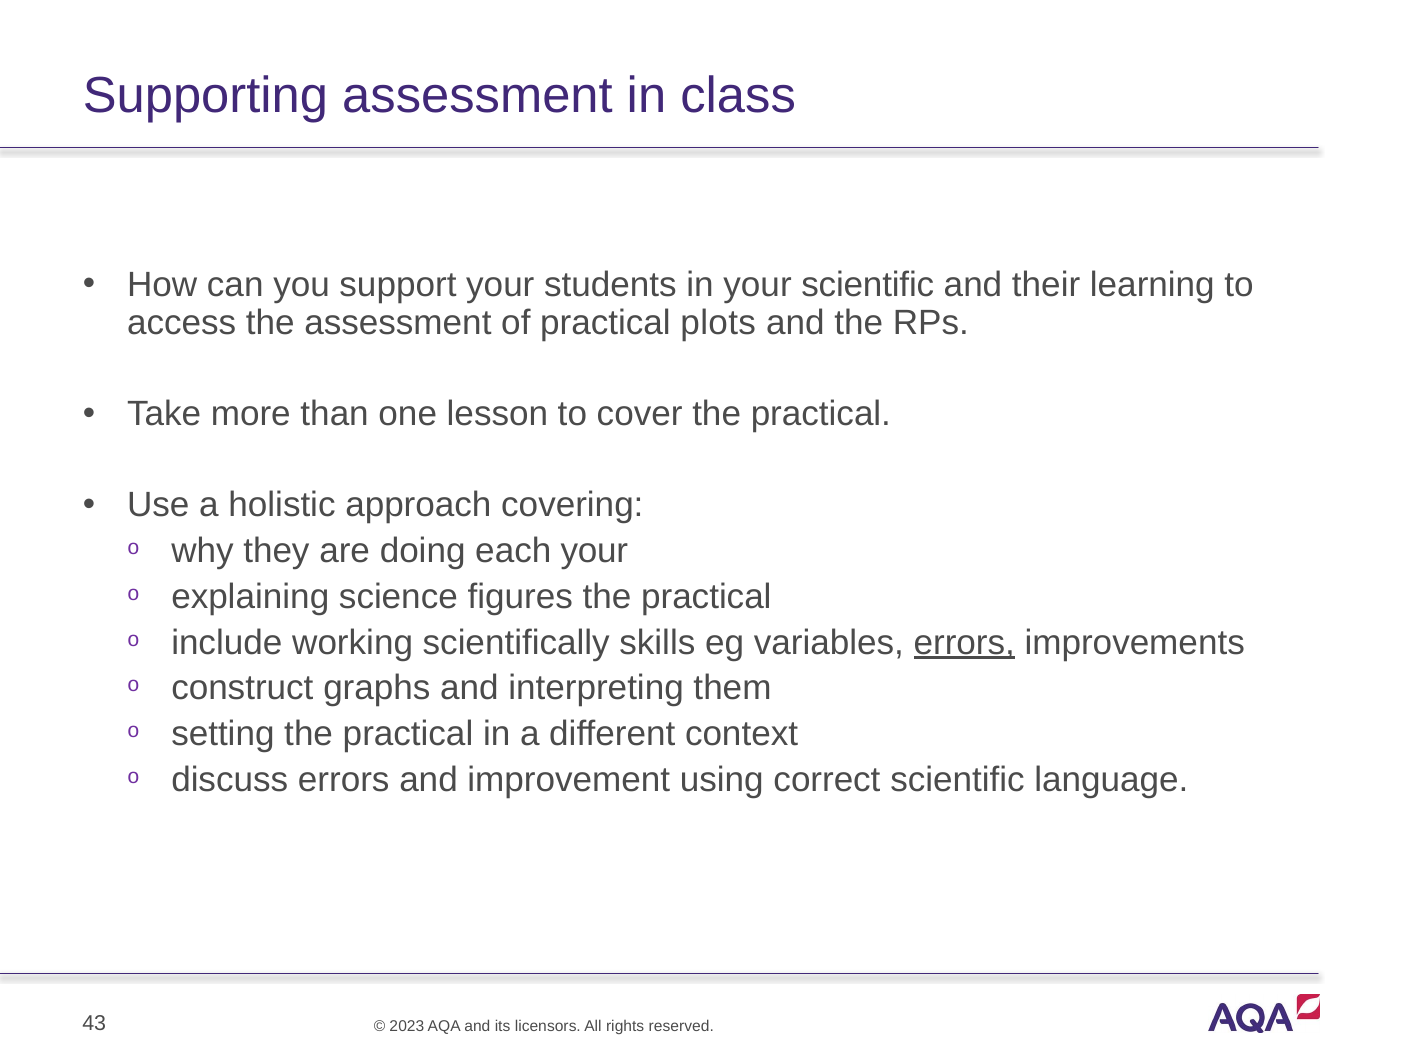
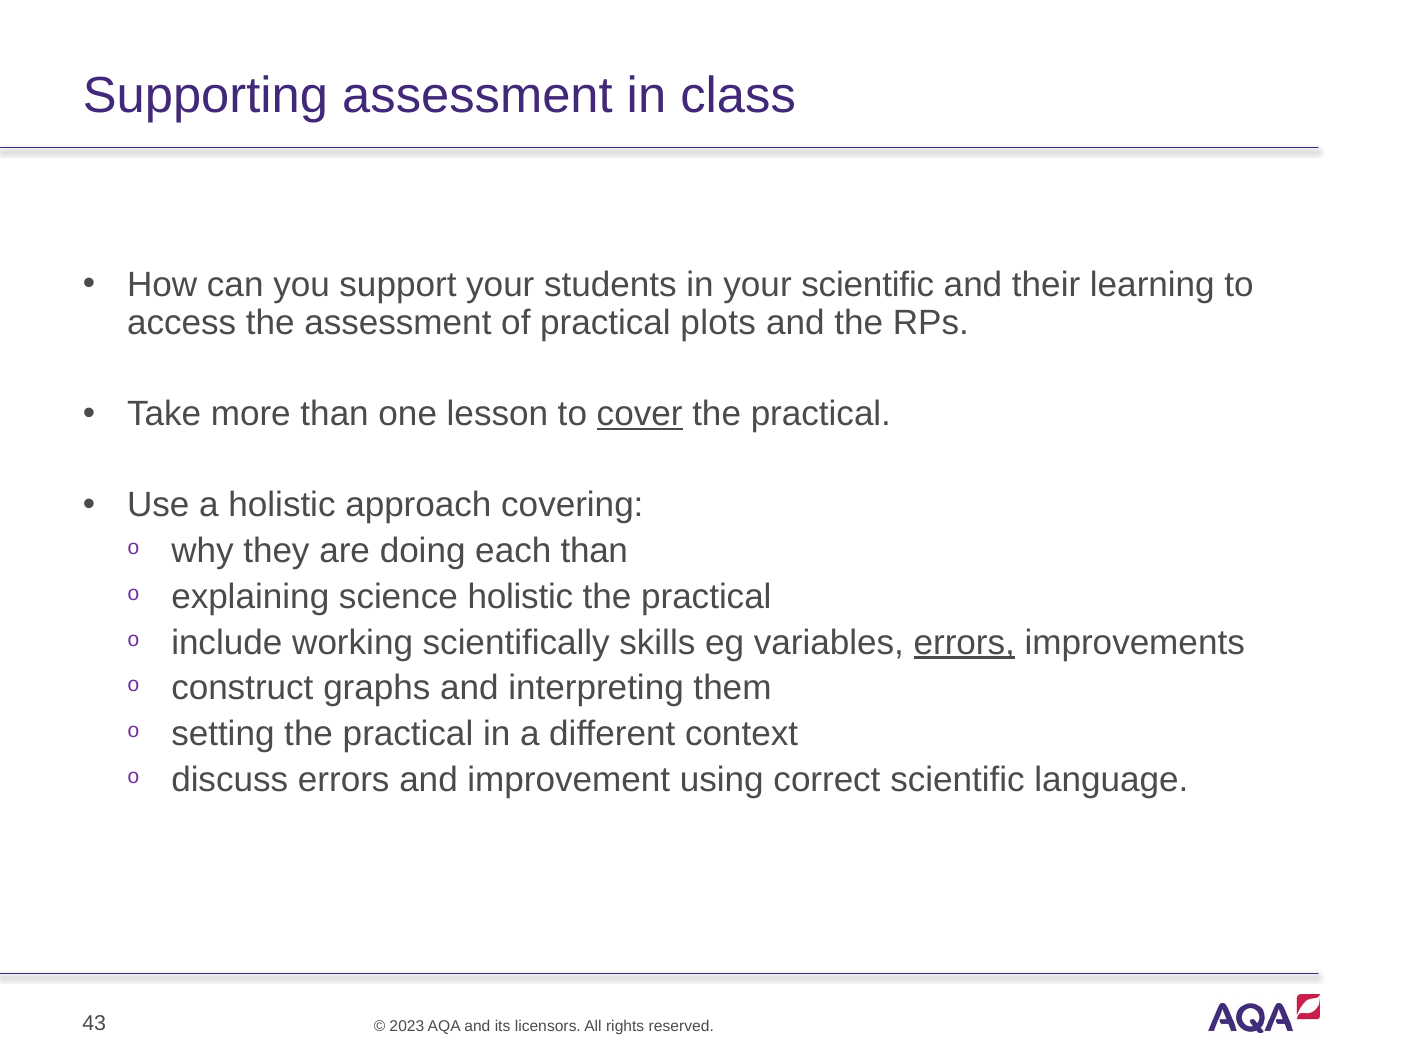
cover underline: none -> present (640, 414)
each your: your -> than (594, 551)
science figures: figures -> holistic (520, 597)
